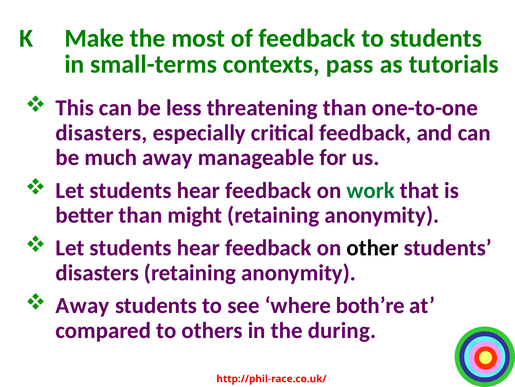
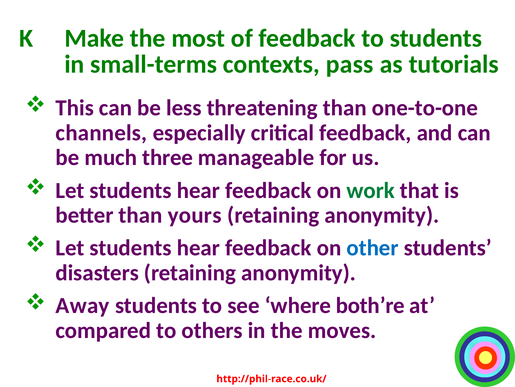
disasters: disasters -> channels (101, 133)
much away: away -> three (168, 157)
might: might -> yours (195, 215)
other colour: black -> blue (373, 248)
during: during -> moves (342, 330)
